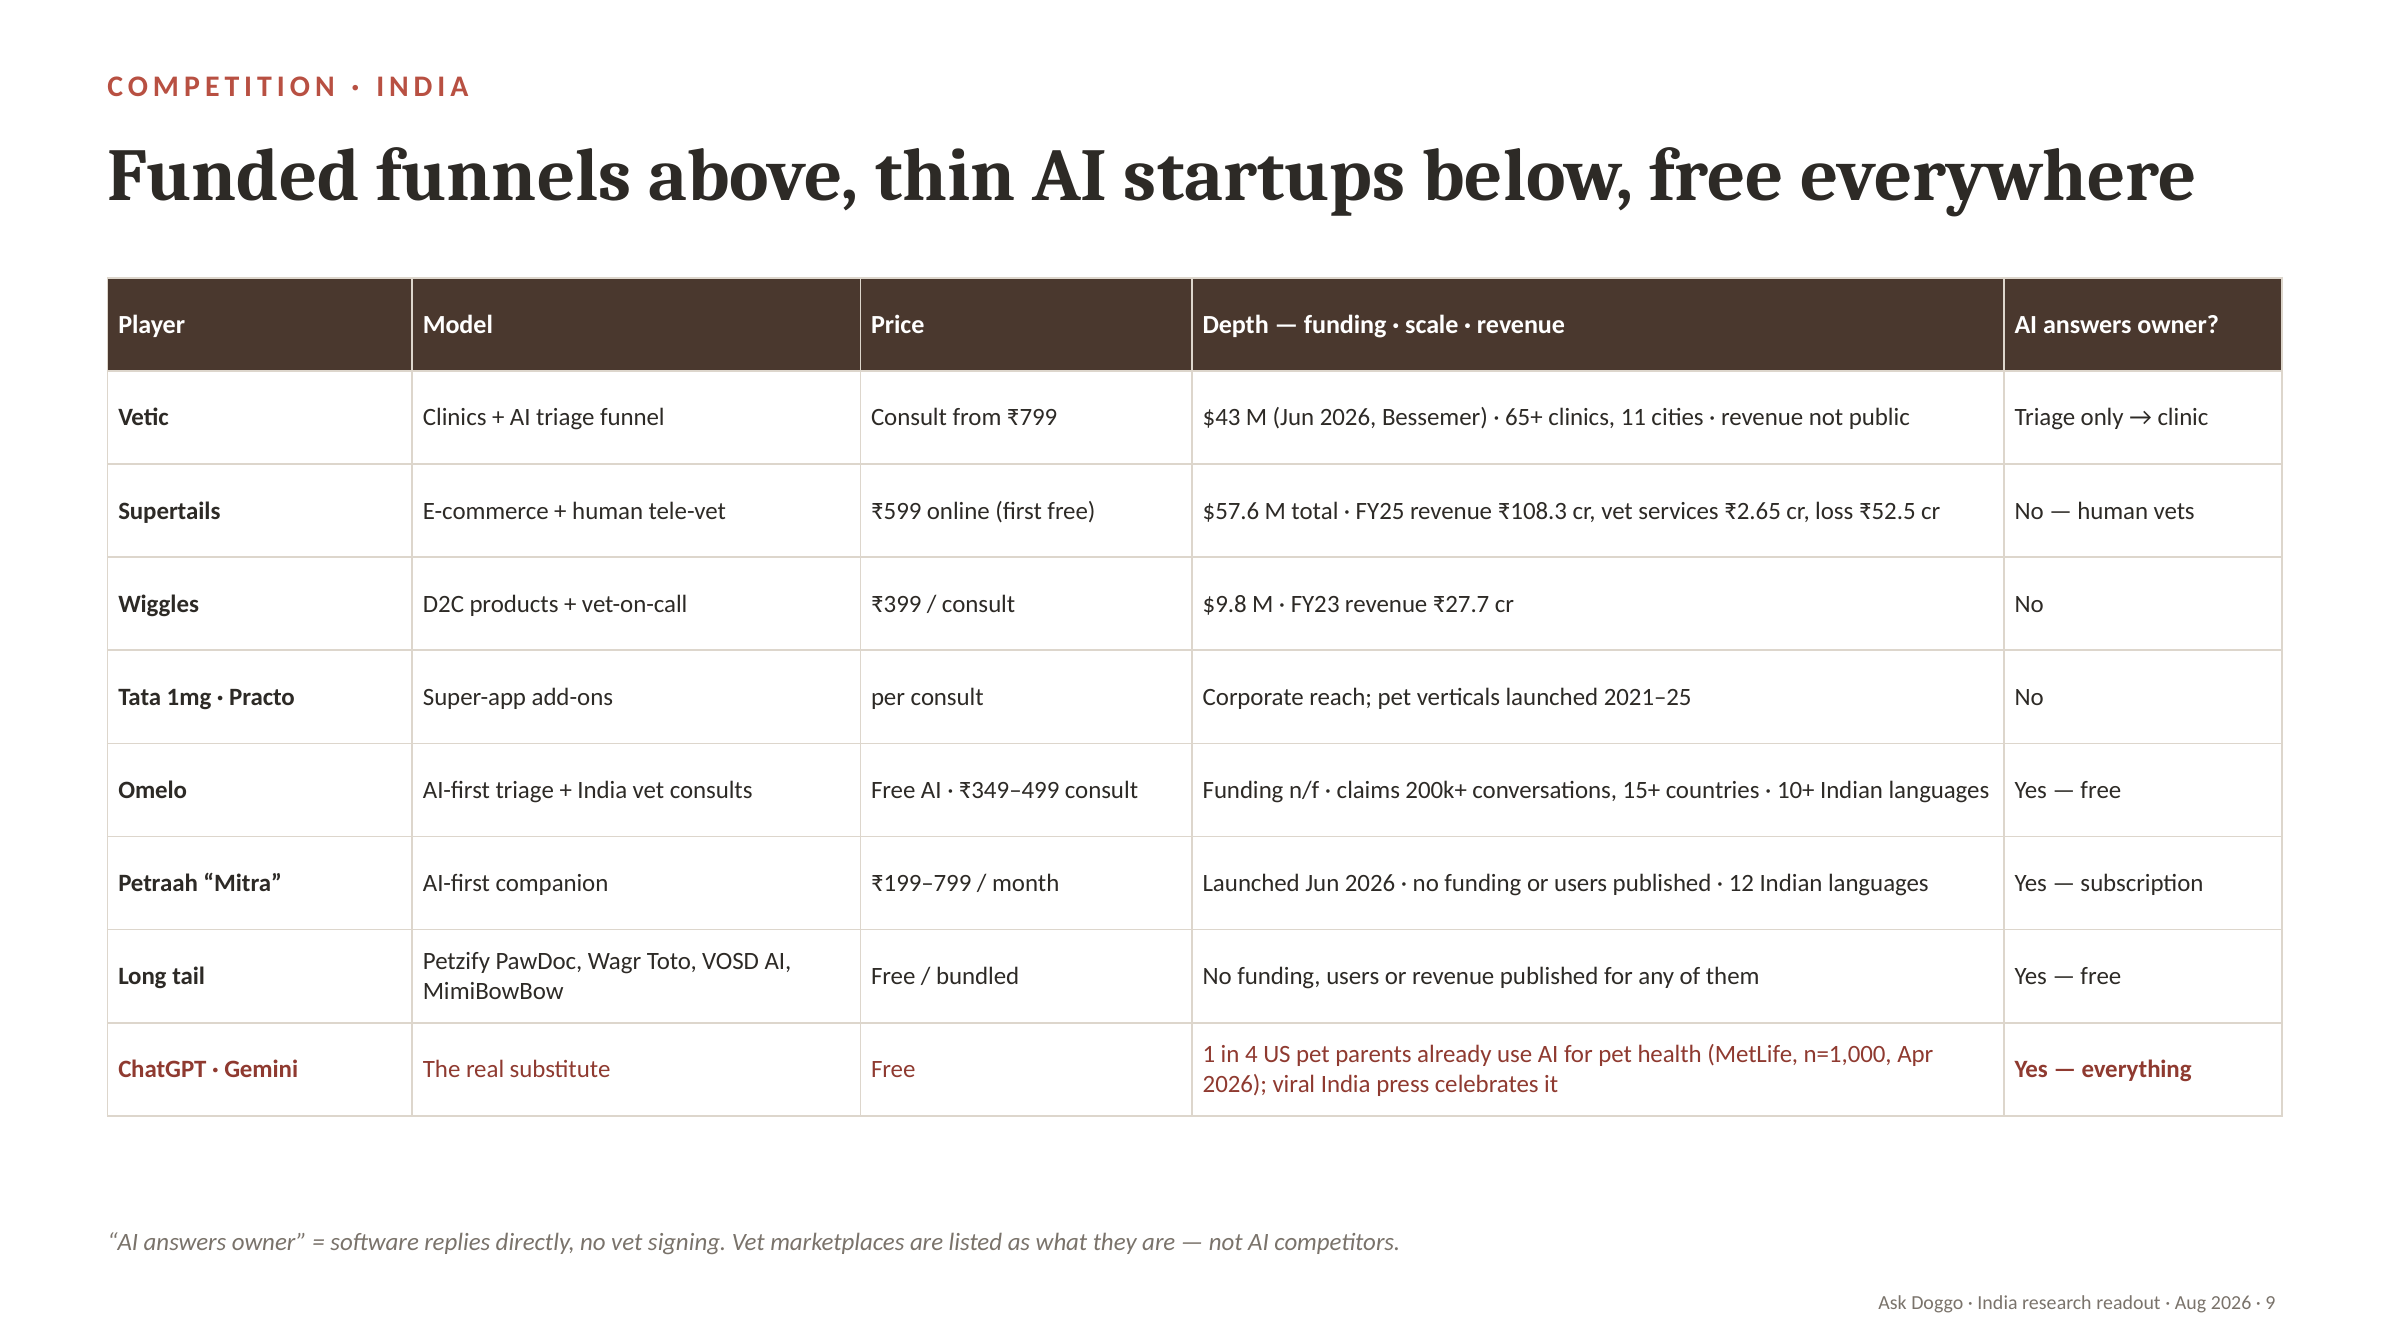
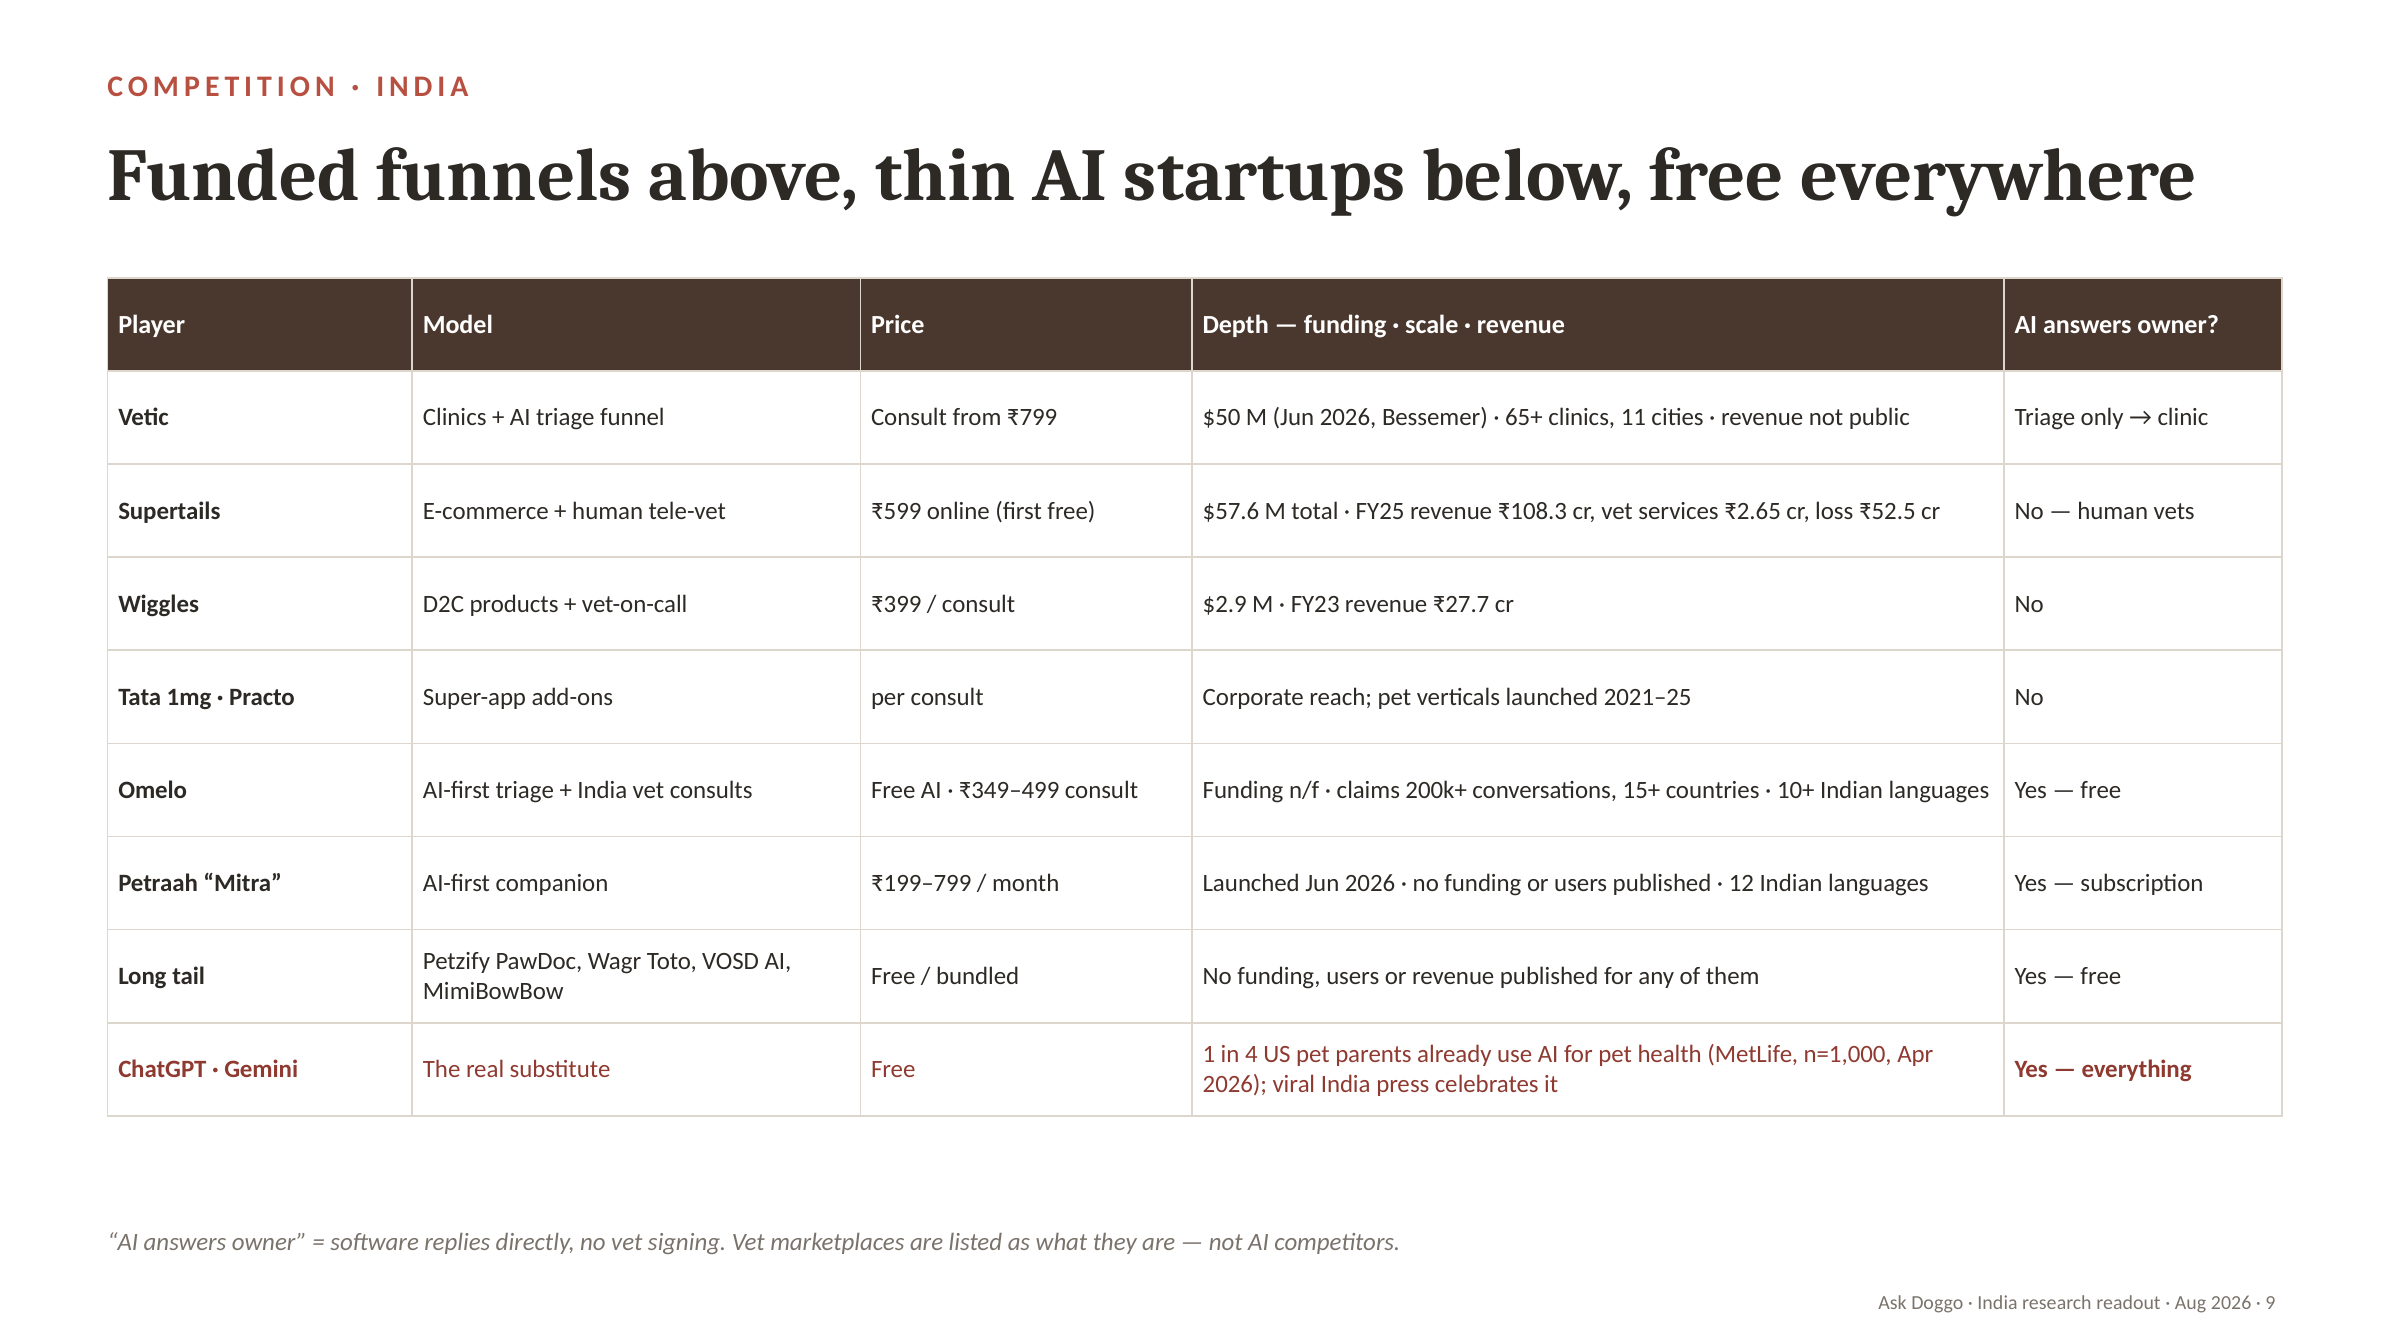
$43: $43 -> $50 (1222, 418)
$9.8: $9.8 -> $2.9 (1225, 604)
